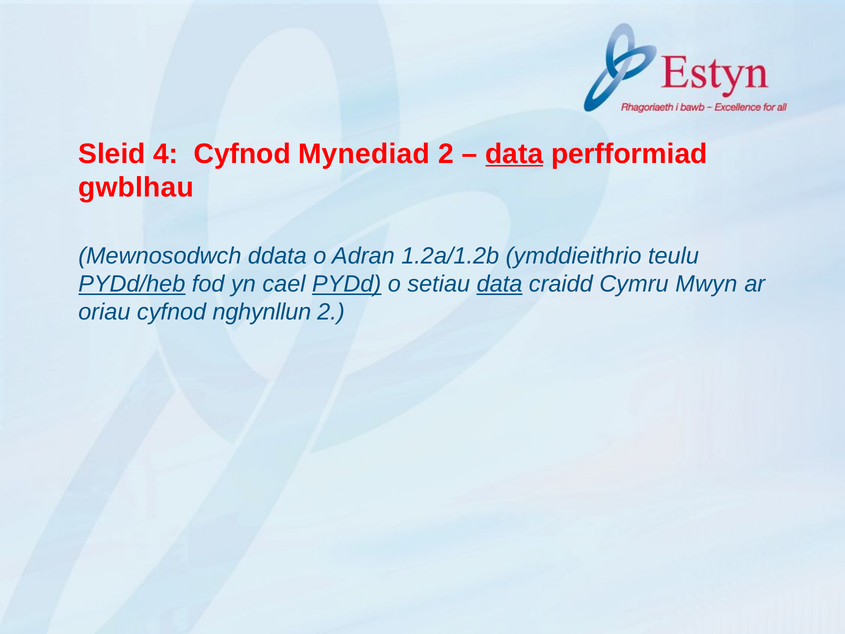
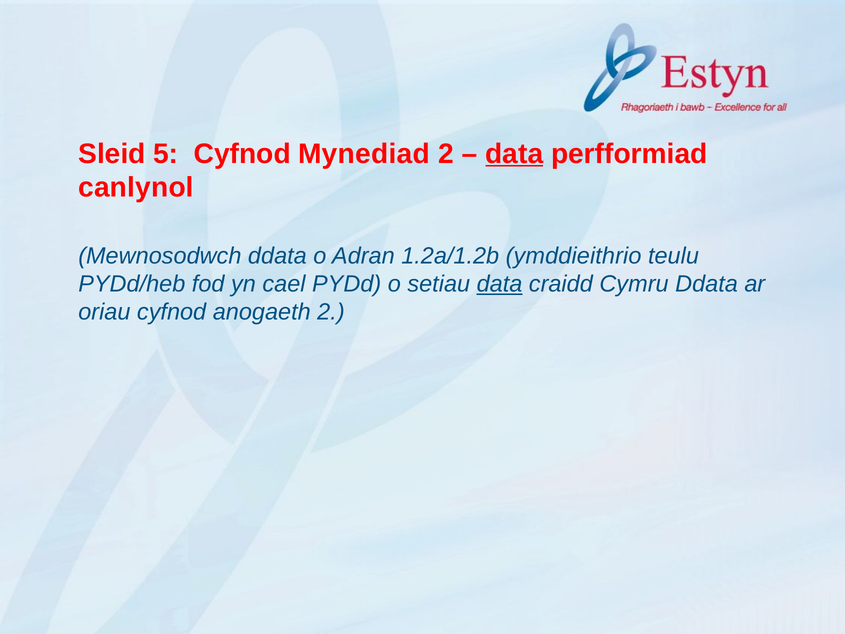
4: 4 -> 5 (166, 154)
gwblhau: gwblhau -> canlynol (136, 187)
PYDd/heb underline: present -> none (132, 284)
PYDd underline: present -> none (347, 284)
Cymru Mwyn: Mwyn -> Ddata (707, 284)
nghynllun: nghynllun -> anogaeth (262, 312)
